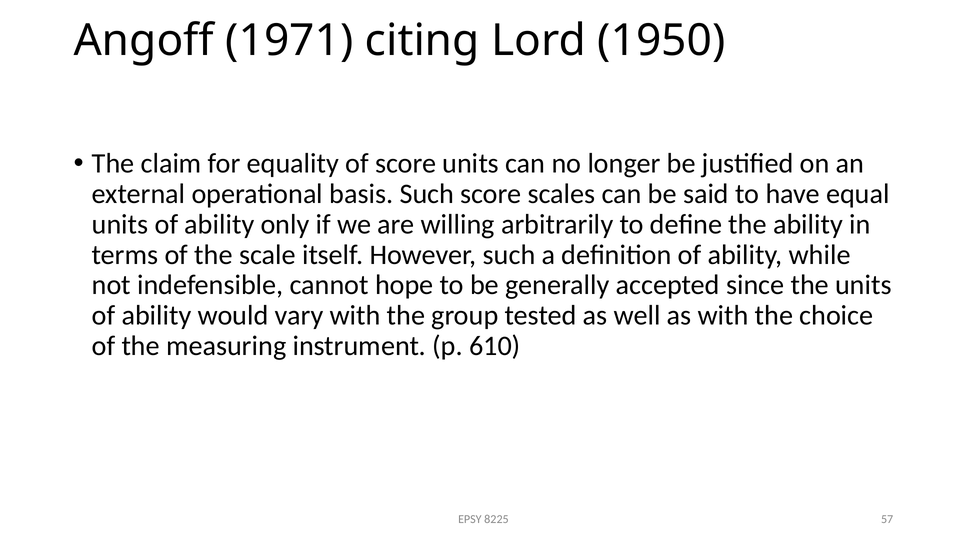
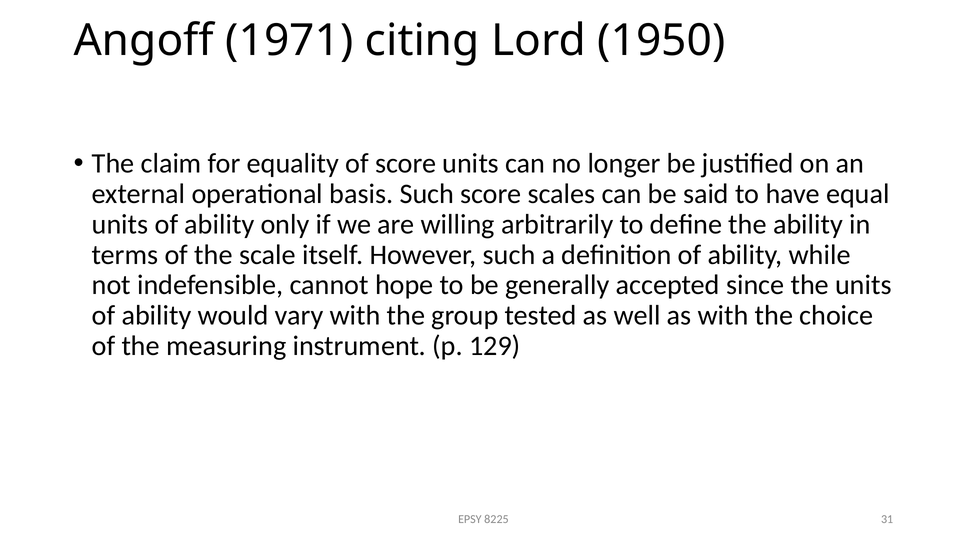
610: 610 -> 129 (495, 346)
57: 57 -> 31 (887, 519)
